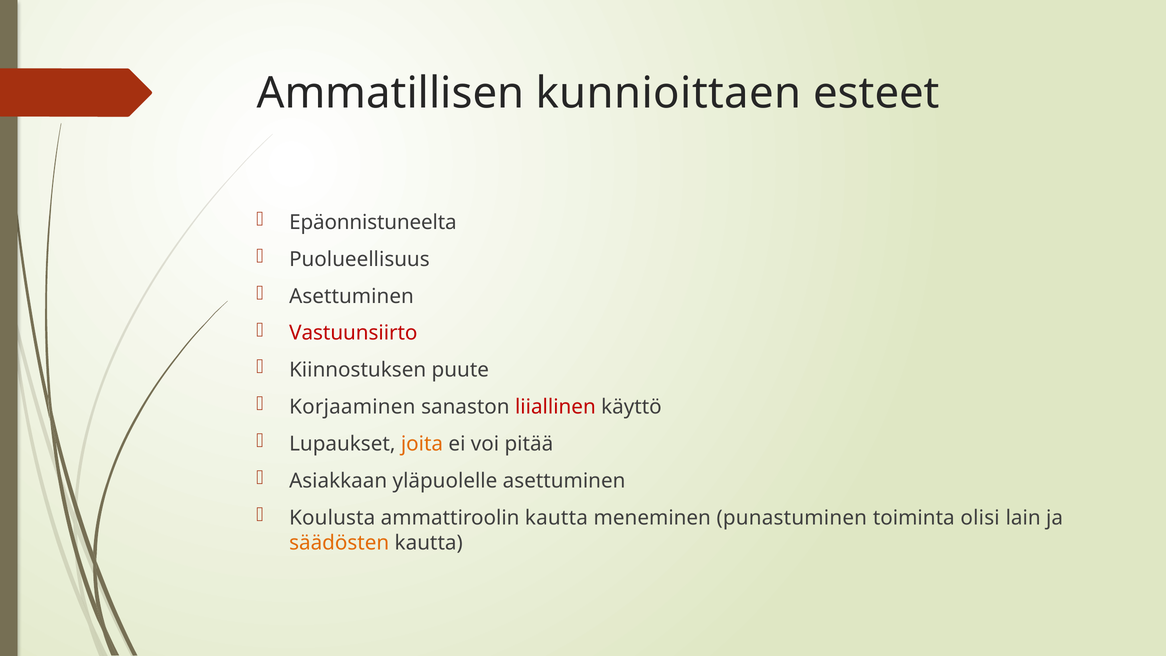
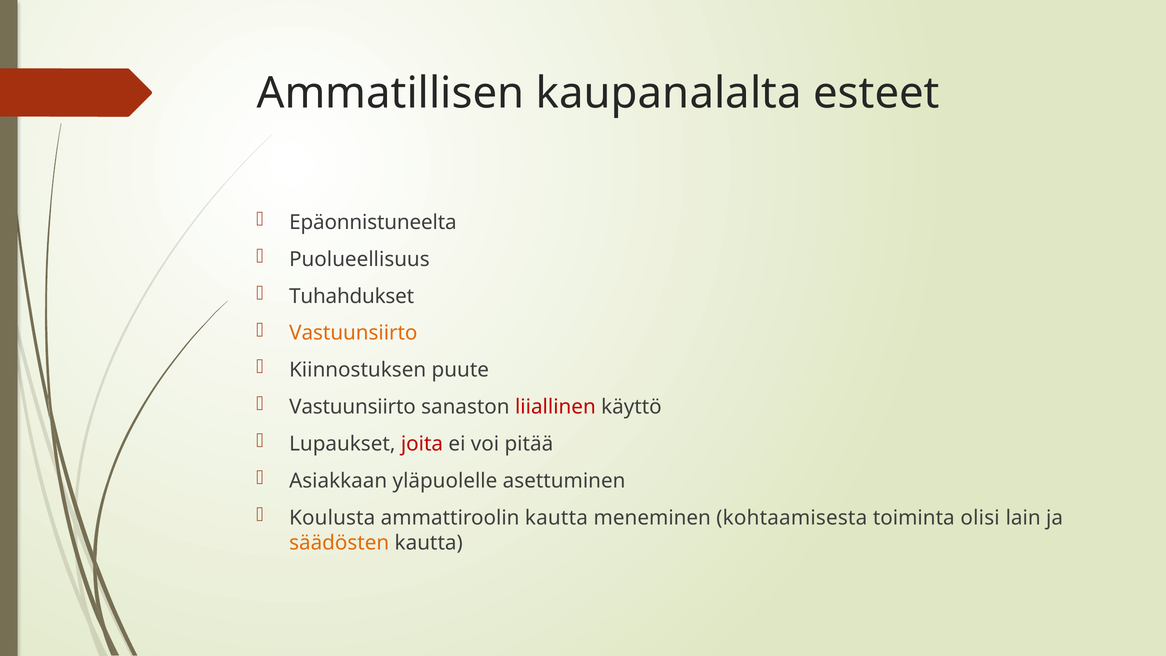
kunnioittaen: kunnioittaen -> kaupanalalta (669, 93)
Asettuminen: Asettuminen -> Tuhahdukset (352, 296)
Vastuunsiirto colour: red -> orange (353, 333)
Korjaaminen: Korjaaminen -> Vastuunsiirto (353, 407)
joita colour: orange -> red (422, 444)
punastuminen: punastuminen -> kohtaamisesta (792, 518)
